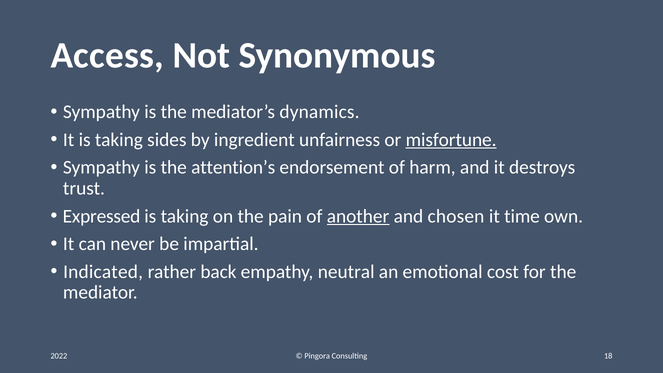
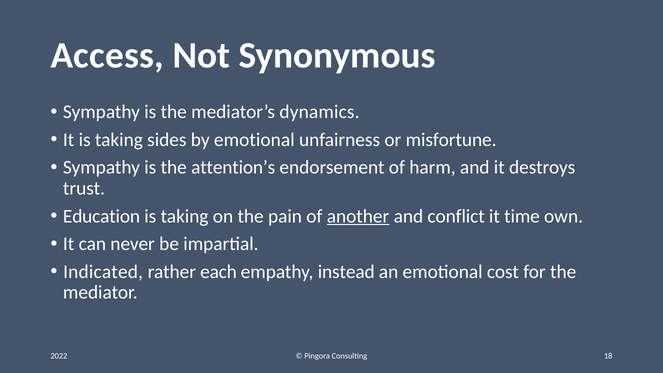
by ingredient: ingredient -> emotional (254, 140)
misfortune underline: present -> none (451, 140)
Expressed: Expressed -> Education (102, 216)
chosen: chosen -> conflict (456, 216)
back: back -> each (219, 272)
neutral: neutral -> instead (346, 272)
